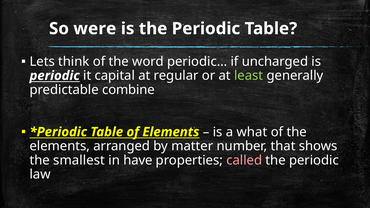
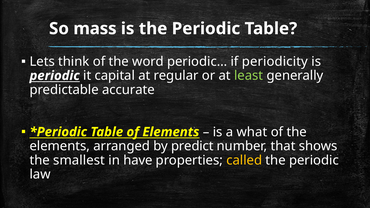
were: were -> mass (95, 29)
uncharged: uncharged -> periodicity (275, 62)
combine: combine -> accurate (128, 90)
matter: matter -> predict (192, 146)
called colour: pink -> yellow (244, 160)
